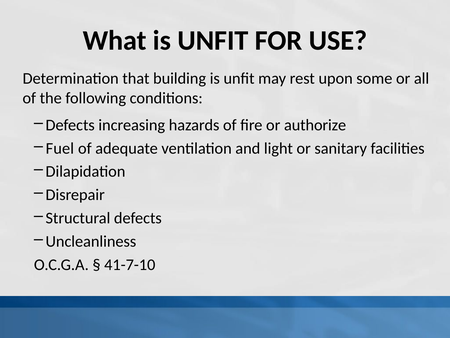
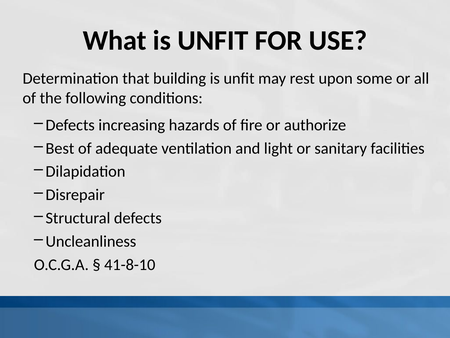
Fuel: Fuel -> Best (60, 148)
41-7-10: 41-7-10 -> 41-8-10 (130, 264)
